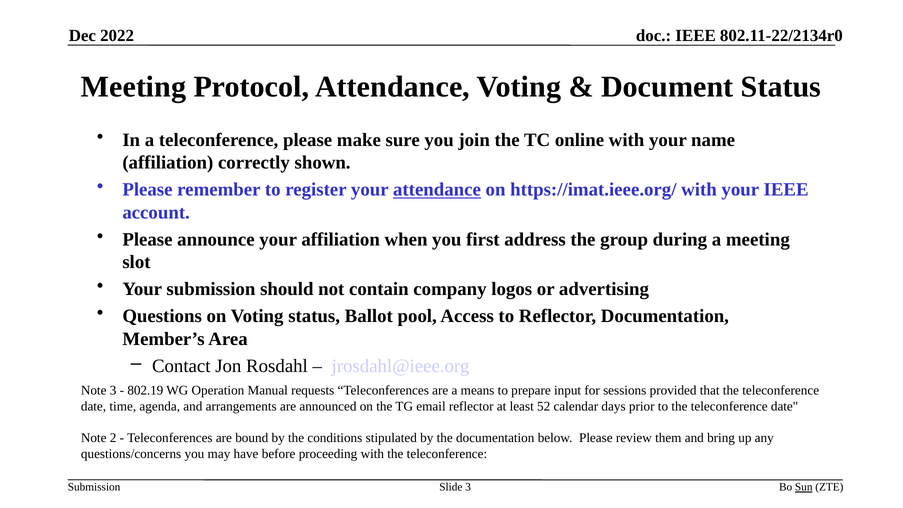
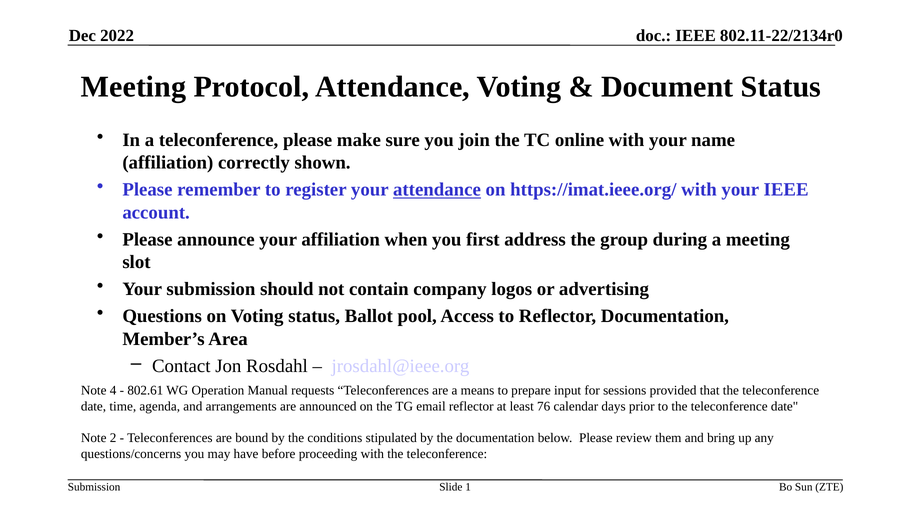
Note 3: 3 -> 4 (113, 390)
802.19: 802.19 -> 802.61 (145, 390)
52: 52 -> 76 (544, 406)
Slide 3: 3 -> 1 (468, 487)
Sun underline: present -> none (804, 487)
